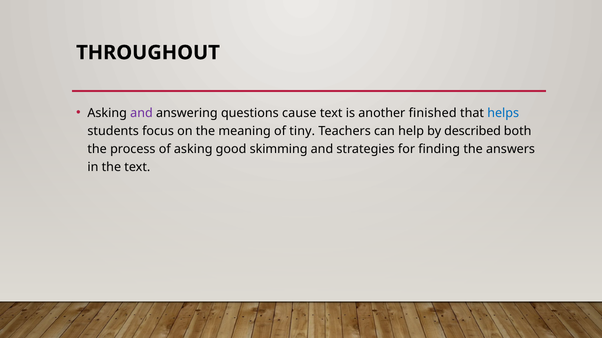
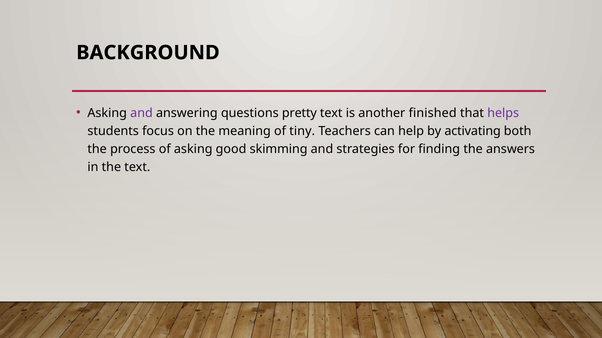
THROUGHOUT: THROUGHOUT -> BACKGROUND (148, 53)
cause: cause -> pretty (299, 113)
helps colour: blue -> purple (503, 113)
described: described -> activating (473, 131)
